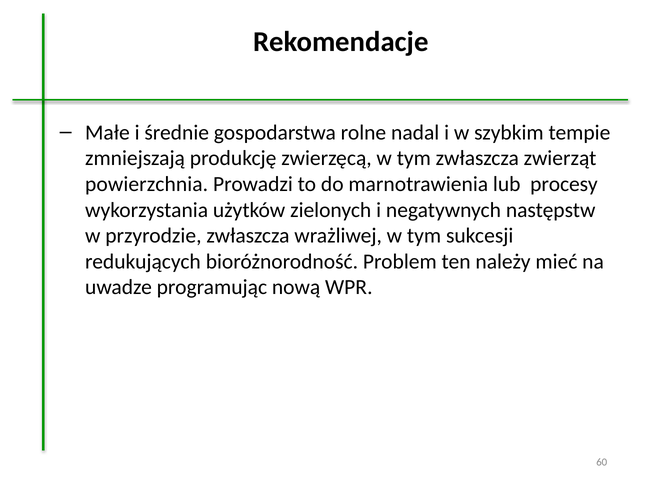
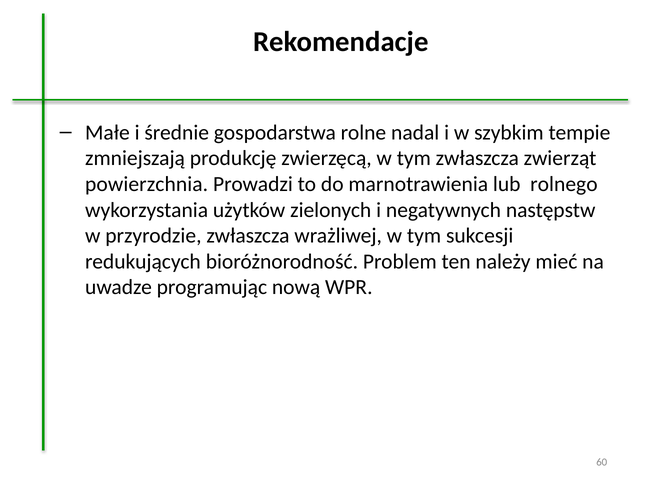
procesy: procesy -> rolnego (564, 184)
